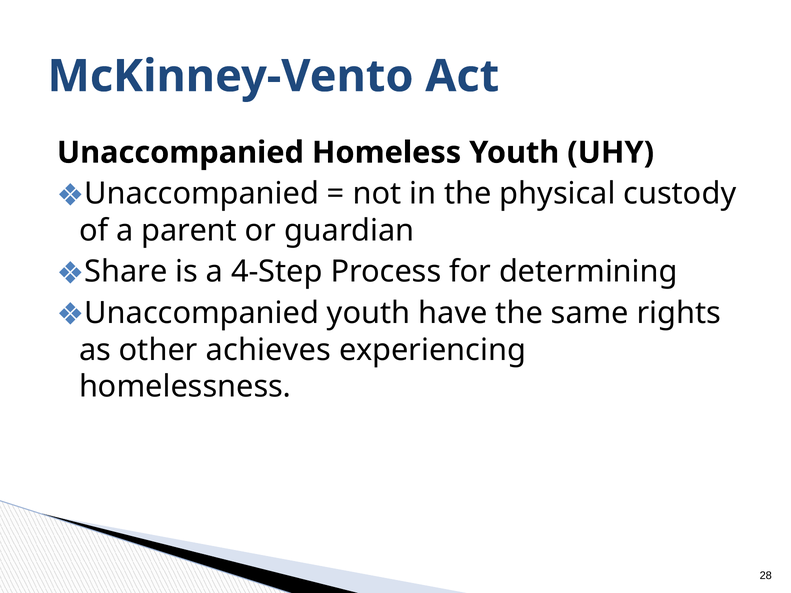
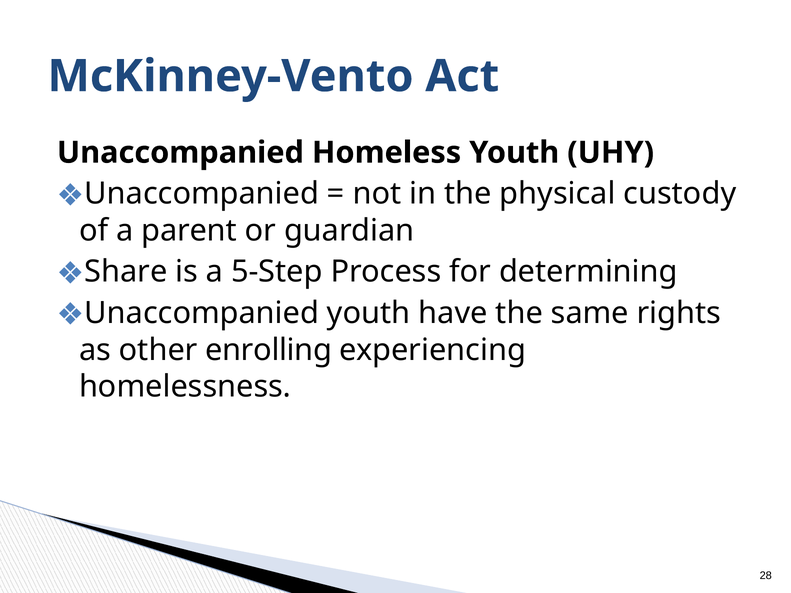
4-Step: 4-Step -> 5-Step (277, 272)
achieves: achieves -> enrolling (269, 350)
